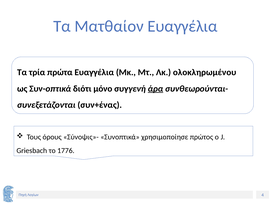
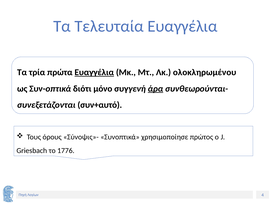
Ματθαίον: Ματθαίον -> Τελευταία (109, 26)
Ευαγγέλια underline: none -> present (94, 72)
συν+ένας: συν+ένας -> συν+αυτό (100, 105)
